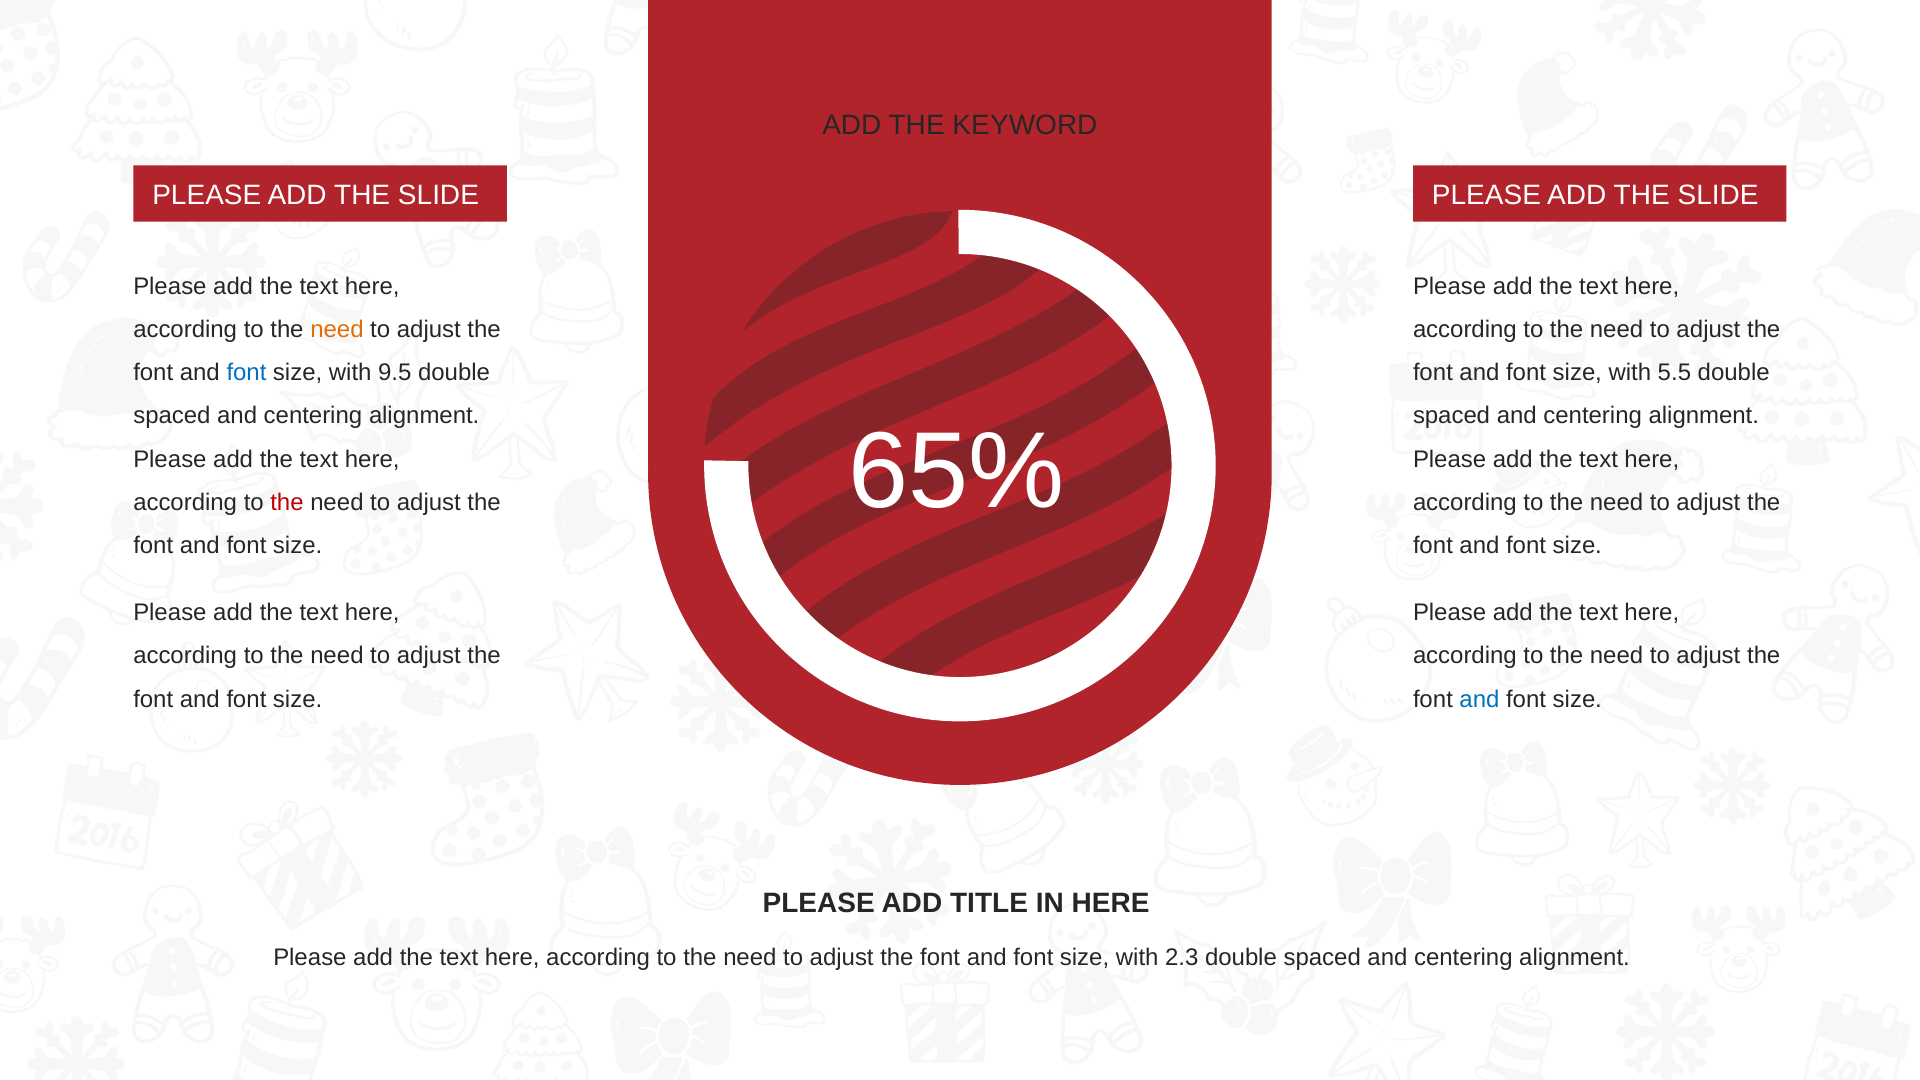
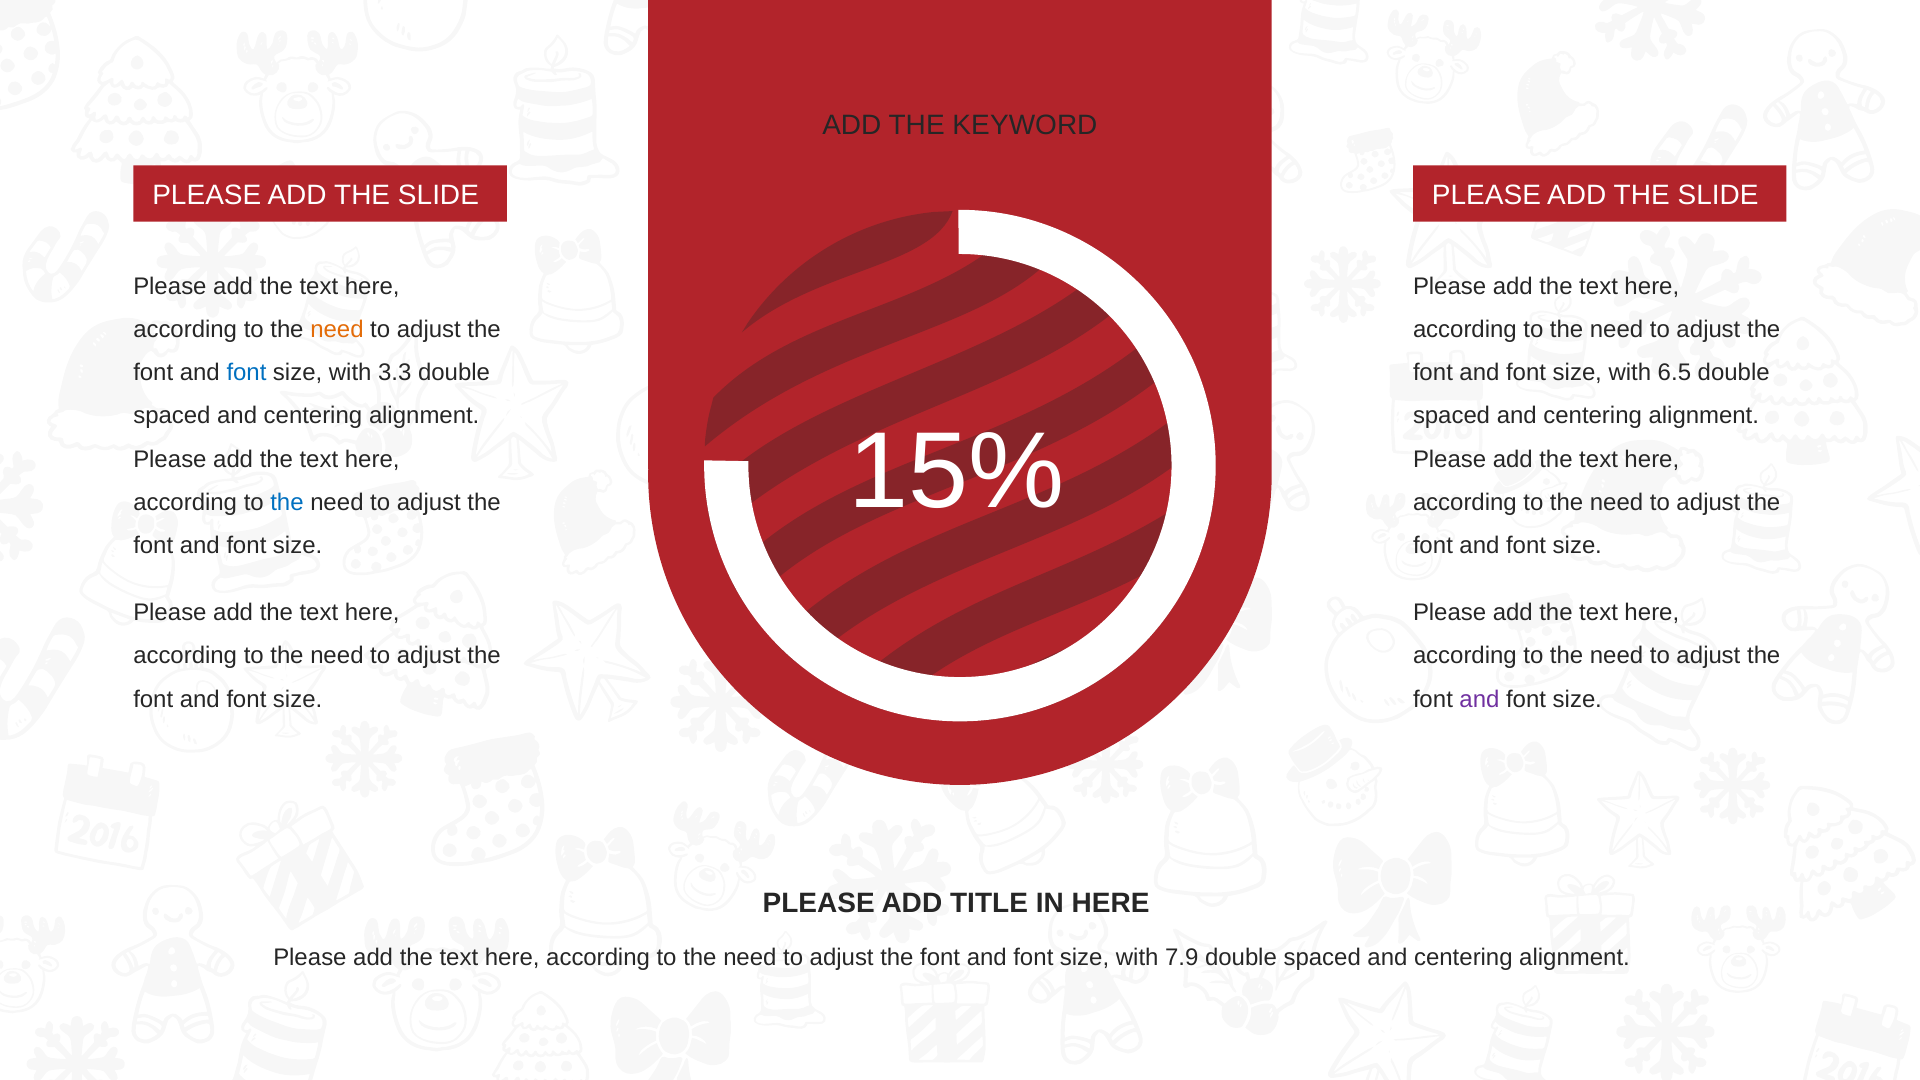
9.5: 9.5 -> 3.3 (395, 373)
5.5: 5.5 -> 6.5 (1674, 373)
65%: 65% -> 15% (956, 471)
the colour: red -> blue (287, 502)
and colour: blue -> purple (1479, 699)
2.3: 2.3 -> 7.9 (1182, 957)
